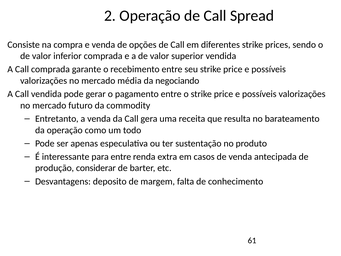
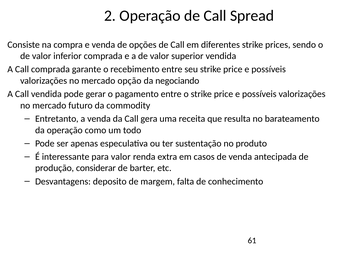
média: média -> opção (129, 81)
para entre: entre -> valor (121, 157)
